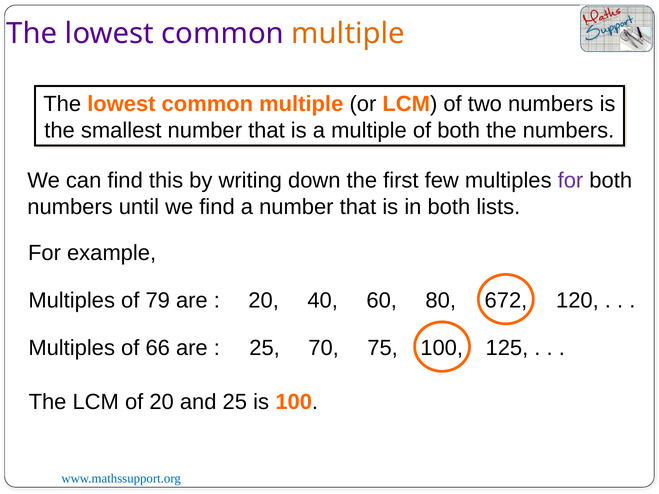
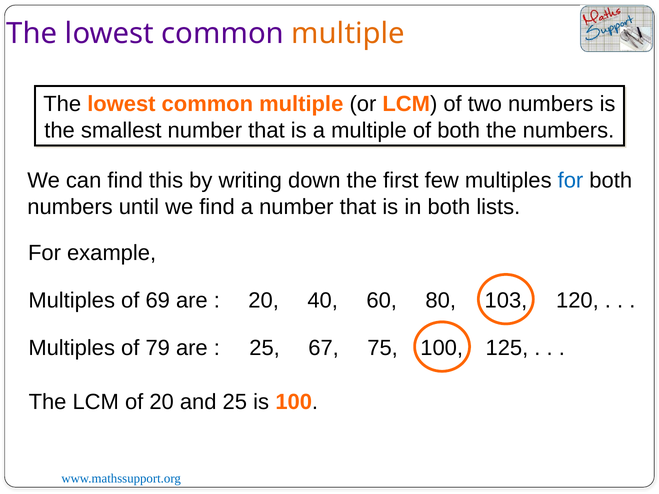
for colour: purple -> blue (570, 181)
79: 79 -> 69 (158, 301)
672: 672 -> 103 (506, 301)
66: 66 -> 79 (158, 348)
70: 70 -> 67 (324, 348)
